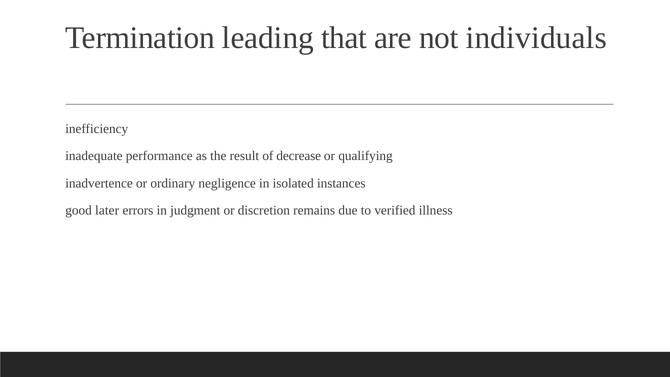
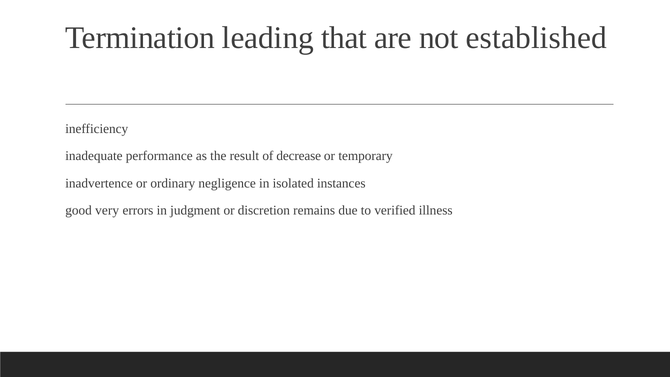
individuals: individuals -> established (536, 38)
qualifying: qualifying -> temporary (366, 156)
later: later -> very (107, 211)
